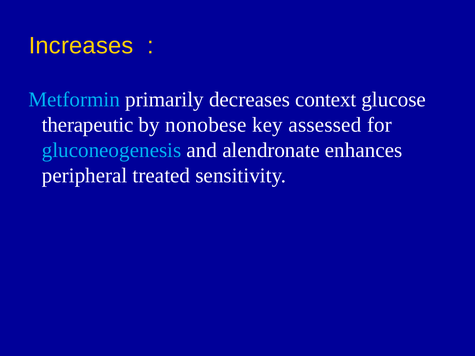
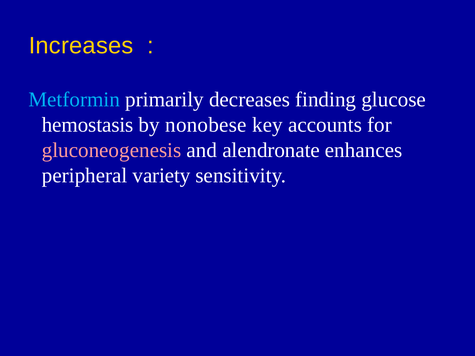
context: context -> finding (326, 100)
therapeutic: therapeutic -> hemostasis (88, 125)
assessed: assessed -> accounts (325, 125)
gluconeogenesis colour: light blue -> pink (112, 150)
treated: treated -> variety (161, 176)
